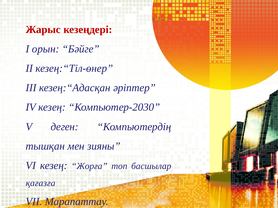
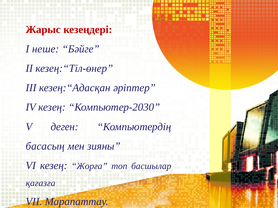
орын: орын -> неше (46, 49)
тышқан: тышқан -> басасың (45, 146)
